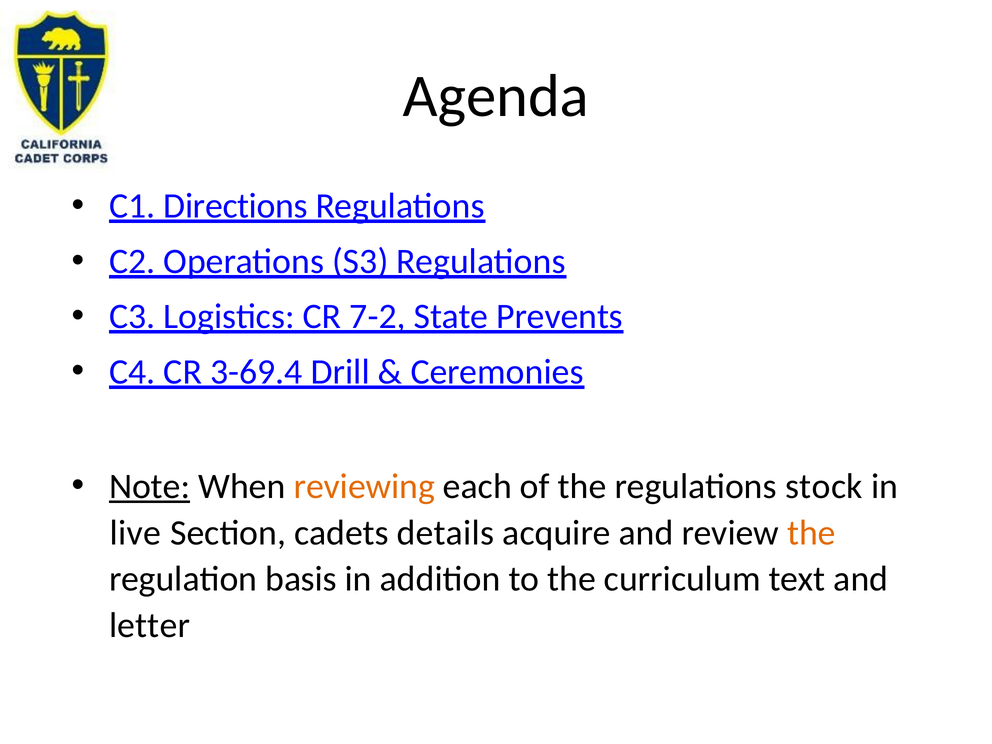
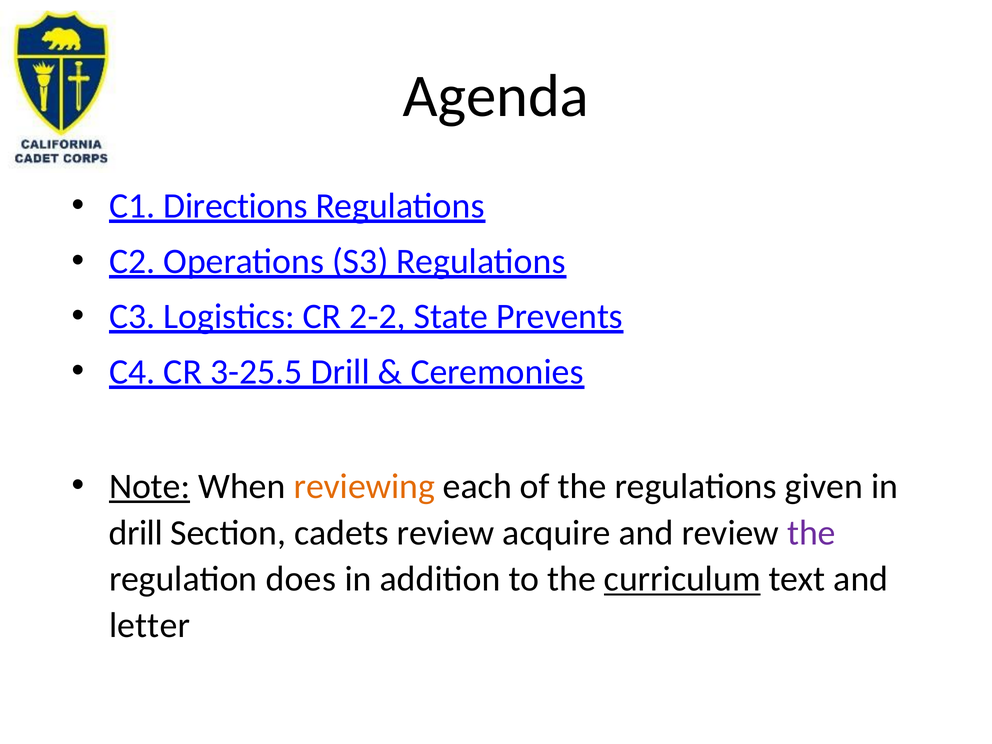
7-2: 7-2 -> 2-2 (377, 316)
3-69.4: 3-69.4 -> 3-25.5 (256, 372)
stock: stock -> given (824, 486)
live: live -> drill (136, 533)
cadets details: details -> review (446, 533)
the colour: orange -> purple (811, 533)
basis: basis -> does (301, 579)
curriculum underline: none -> present (682, 579)
